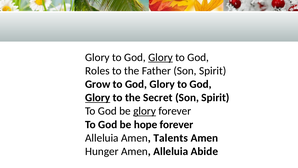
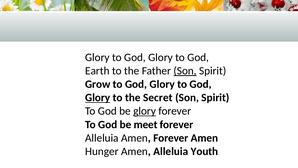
Glory underline: present -> none (161, 57)
Roles: Roles -> Earth (97, 71)
Son underline: none -> present (185, 71)
hope: hope -> meet (146, 124)
Amen Talents: Talents -> Forever (171, 138)
Abide: Abide -> Youth (204, 151)
